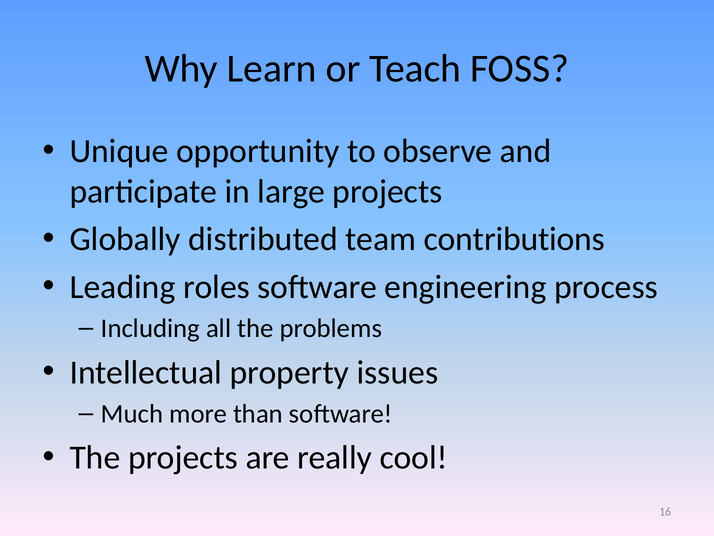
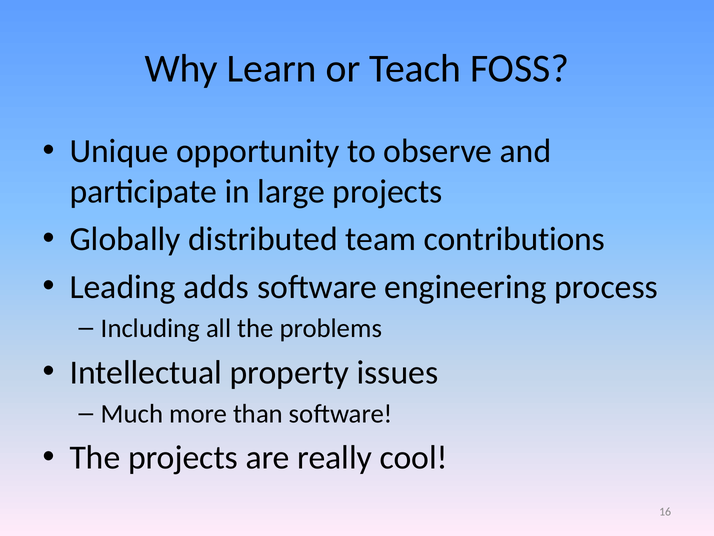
roles: roles -> adds (216, 287)
